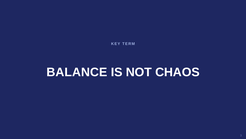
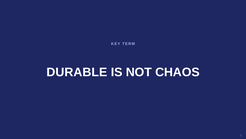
BALANCE: BALANCE -> DURABLE (77, 72)
